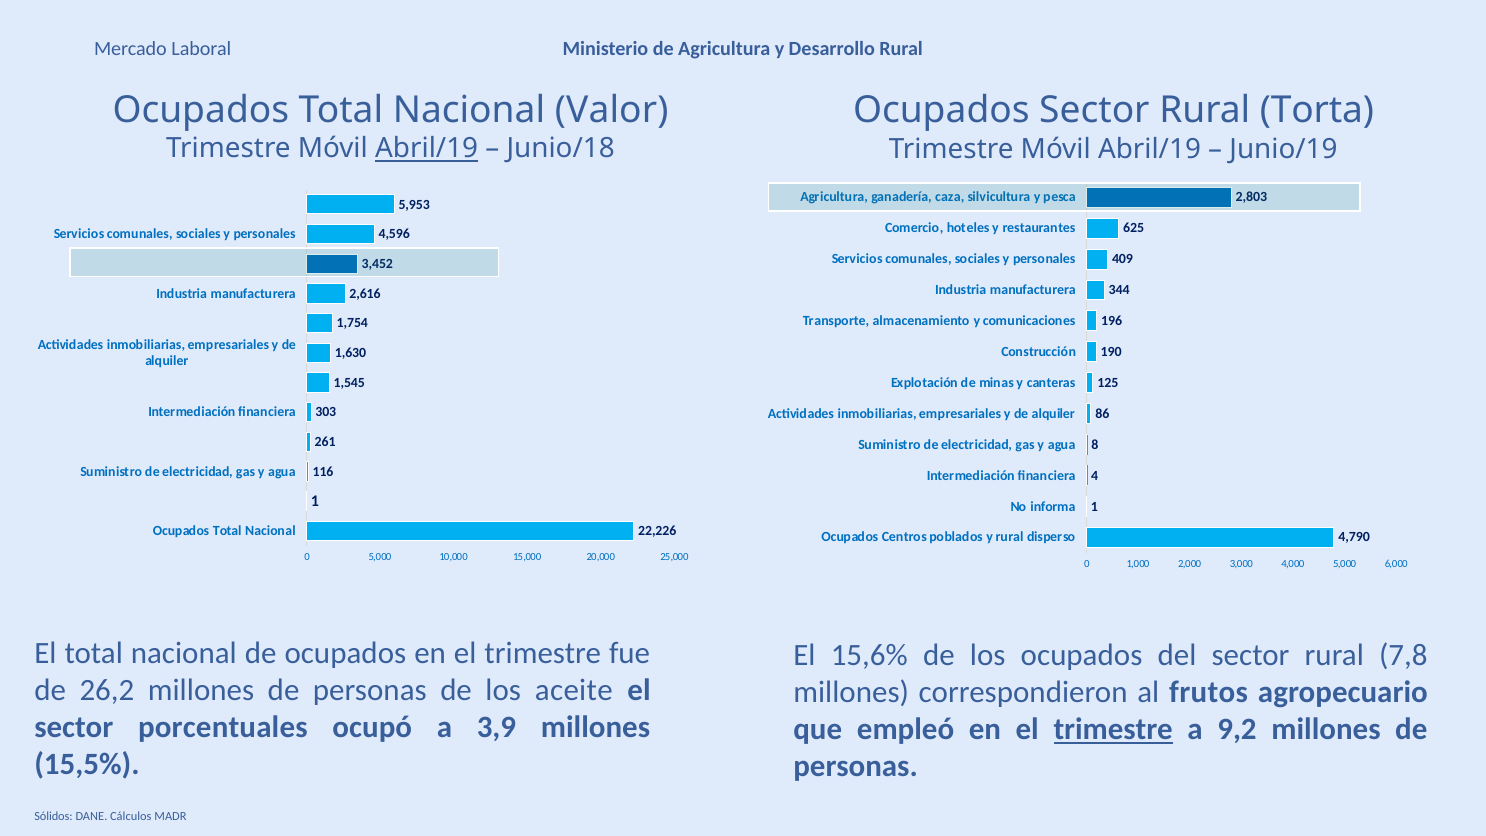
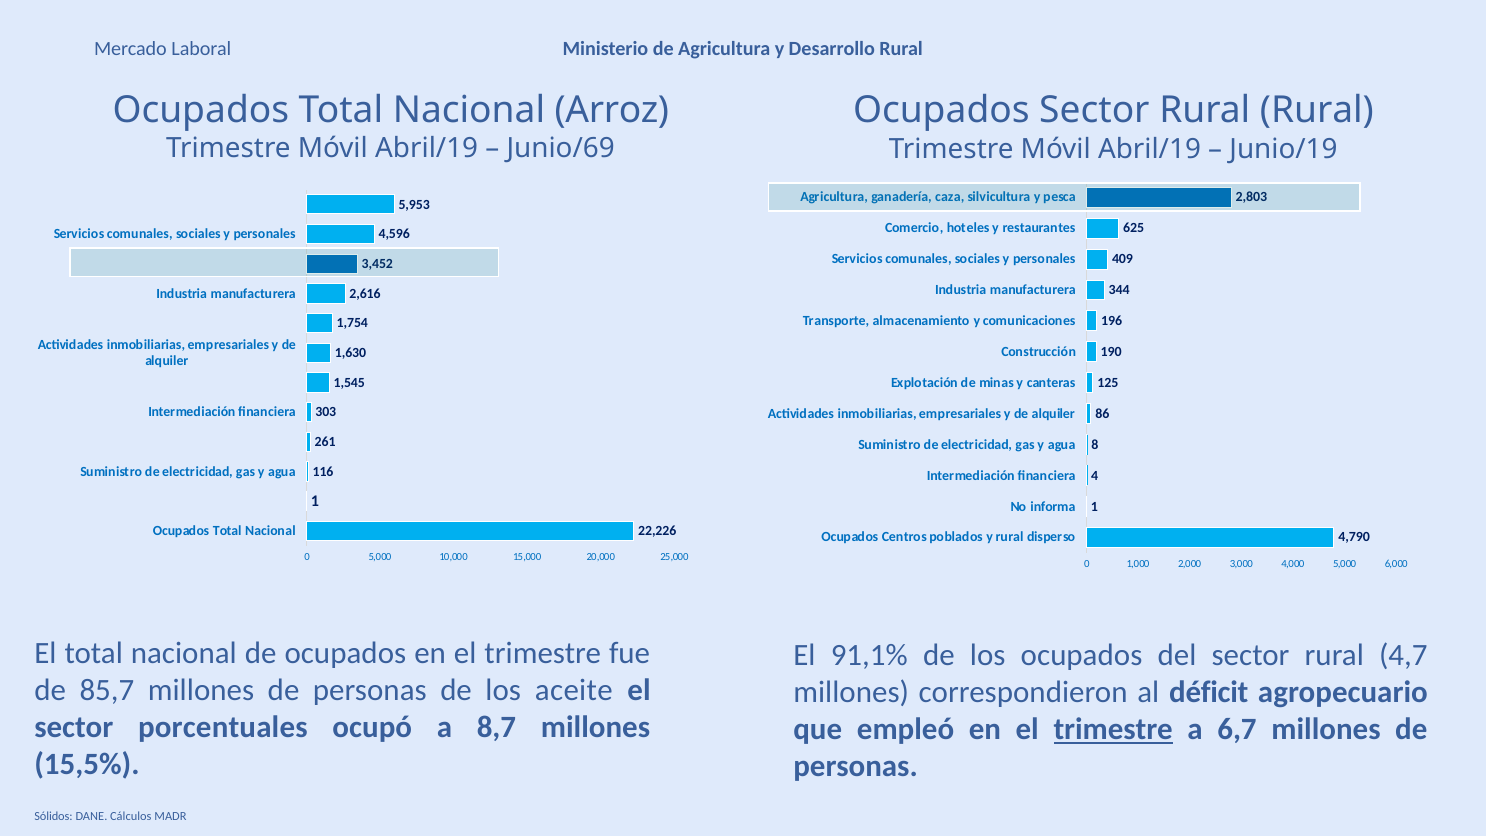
Valor: Valor -> Arroz (612, 110)
Rural Torta: Torta -> Rural (1317, 111)
Abril/19 underline: present -> none (427, 149)
Junio/18: Junio/18 -> Junio/69 (561, 149)
15,6%: 15,6% -> 91,1% (869, 655)
7,8: 7,8 -> 4,7 (1403, 655)
26,2: 26,2 -> 85,7 (107, 690)
frutos: frutos -> déficit (1209, 692)
3,9: 3,9 -> 8,7 (496, 727)
9,2: 9,2 -> 6,7 (1237, 729)
